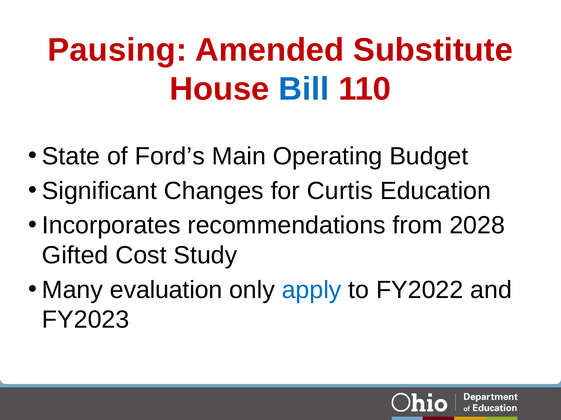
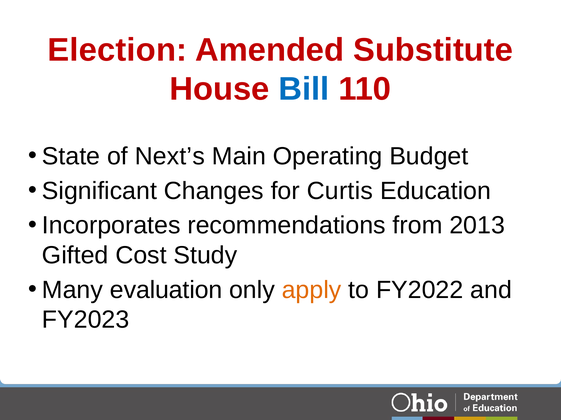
Pausing: Pausing -> Election (117, 50)
Ford’s: Ford’s -> Next’s (170, 157)
2028: 2028 -> 2013 (477, 226)
apply colour: blue -> orange (312, 290)
